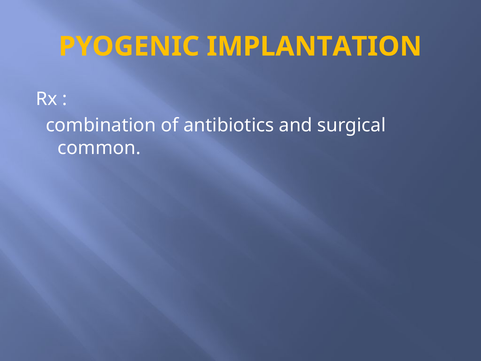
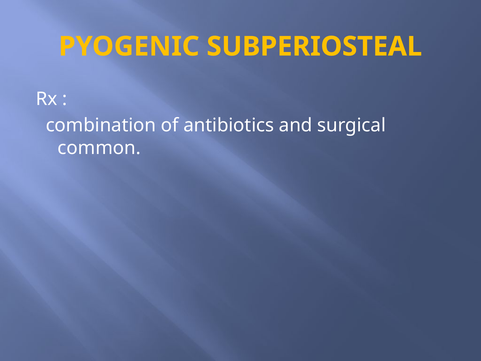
IMPLANTATION: IMPLANTATION -> SUBPERIOSTEAL (314, 46)
